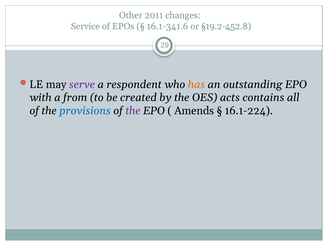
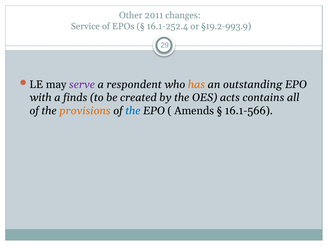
16.1-341.6: 16.1-341.6 -> 16.1-252.4 (167, 26)
§19.2-452.8: §19.2-452.8 -> §19.2-993.9 (226, 26)
from: from -> finds (75, 98)
provisions colour: blue -> orange (85, 111)
the colour: purple -> blue (133, 111)
16.1-224: 16.1-224 -> 16.1-566 (249, 111)
